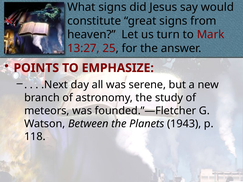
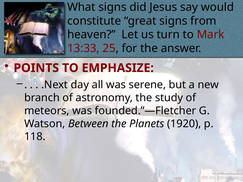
13:27: 13:27 -> 13:33 (83, 48)
1943: 1943 -> 1920 (184, 124)
